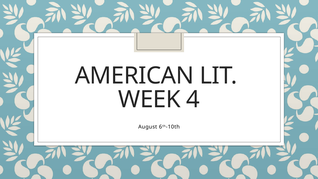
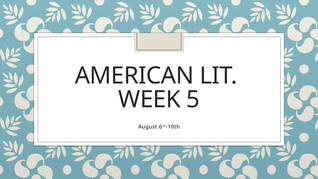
4: 4 -> 5 (193, 99)
